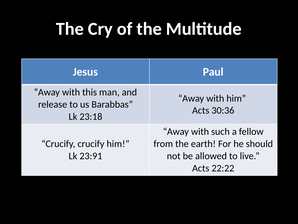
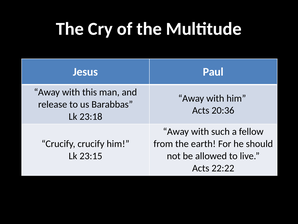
30:36: 30:36 -> 20:36 (223, 110)
23:91: 23:91 -> 23:15 (91, 156)
